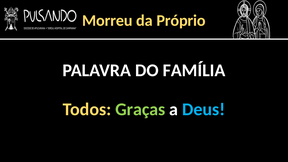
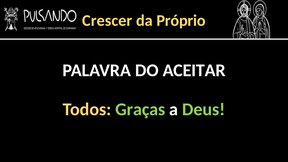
Morreu: Morreu -> Crescer (107, 21)
FAMÍLIA: FAMÍLIA -> ACEITAR (194, 70)
Deus colour: light blue -> light green (204, 109)
